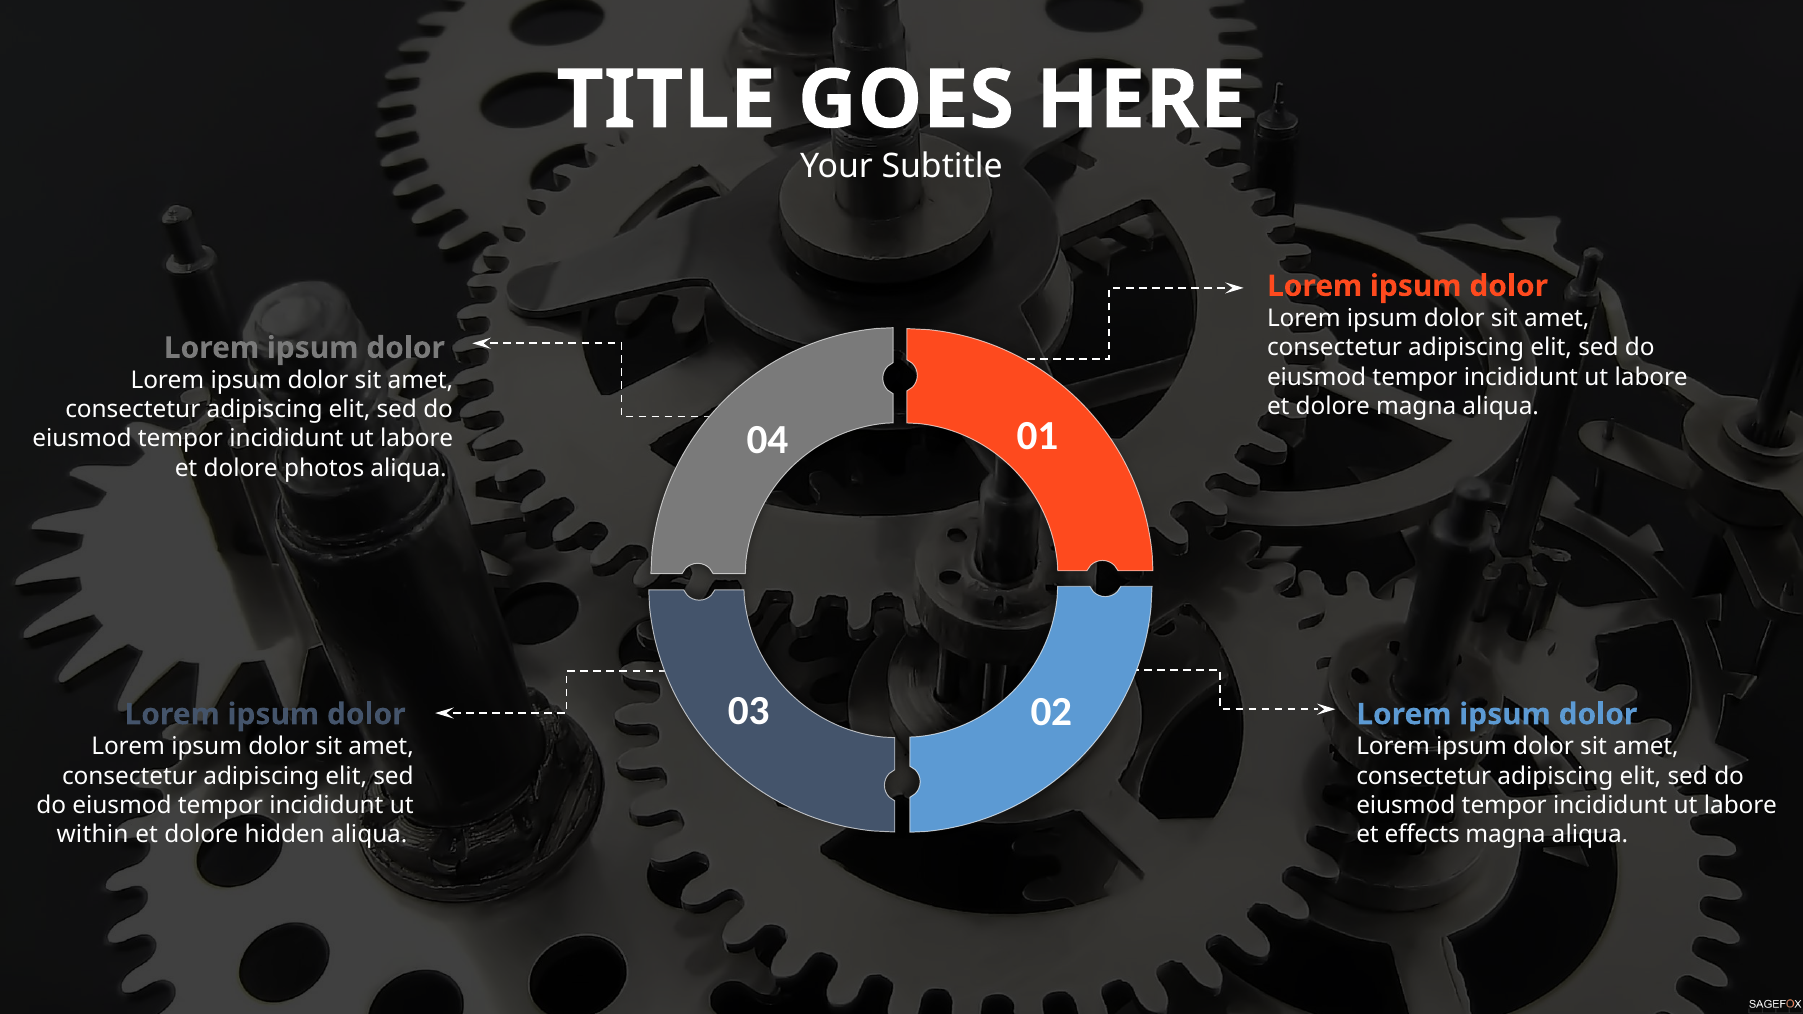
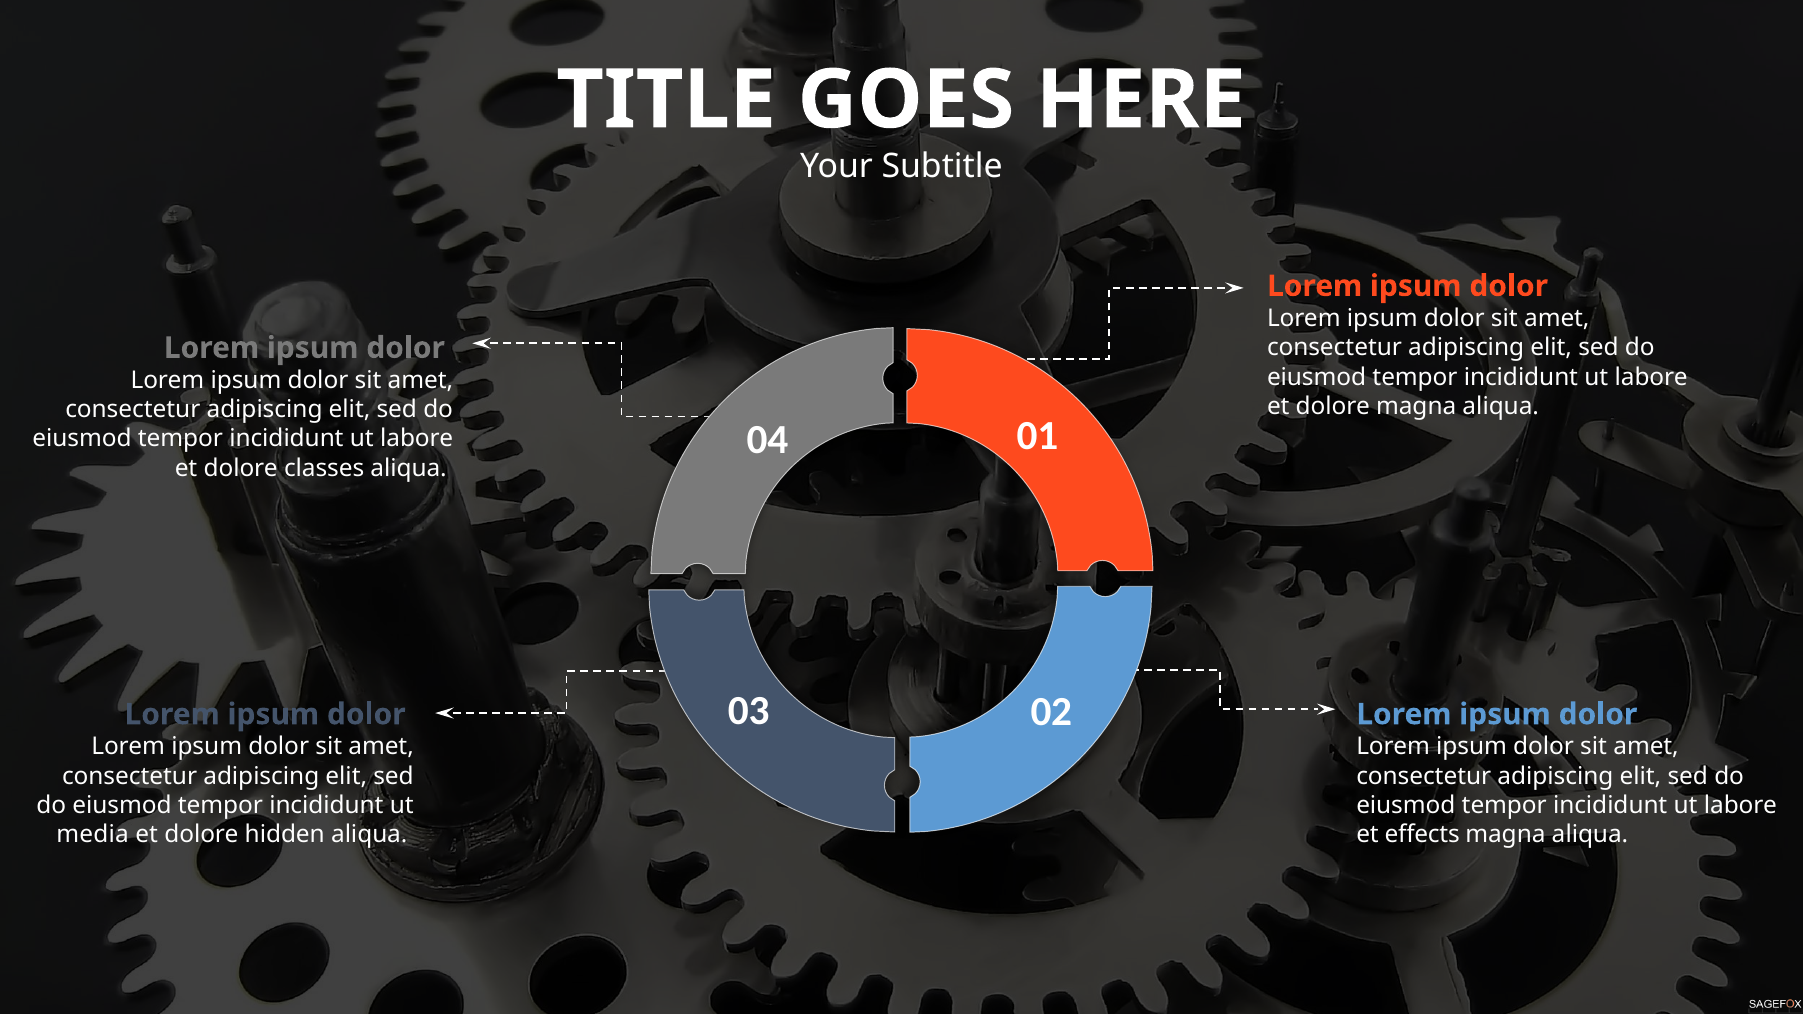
photos: photos -> classes (324, 468)
within: within -> media (93, 835)
